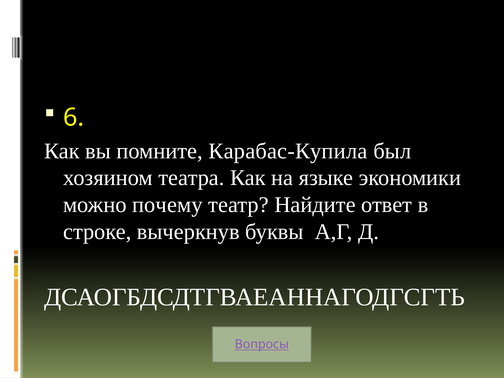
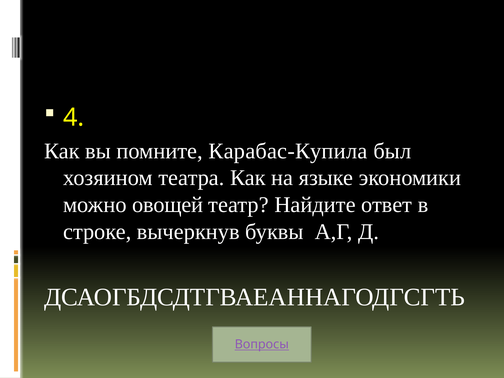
6: 6 -> 4 (74, 118)
почему: почему -> овощей (168, 205)
